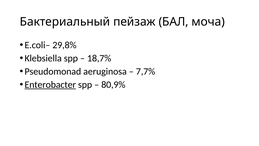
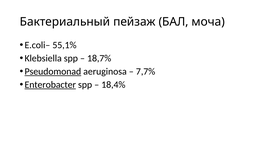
29,8%: 29,8% -> 55,1% (64, 45)
Pseudomonad underline: none -> present (53, 71)
80,9%: 80,9% -> 18,4% (113, 85)
